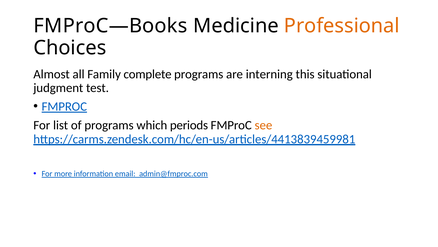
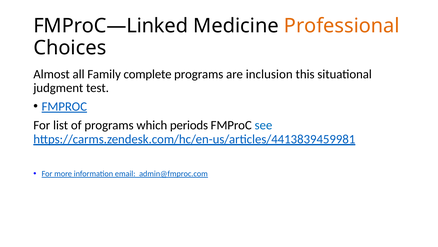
FMProC—Books: FMProC—Books -> FMProC—Linked (111, 26)
interning: interning -> inclusion (269, 74)
see colour: orange -> blue (263, 125)
